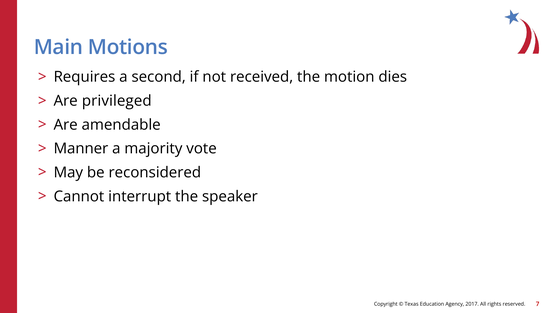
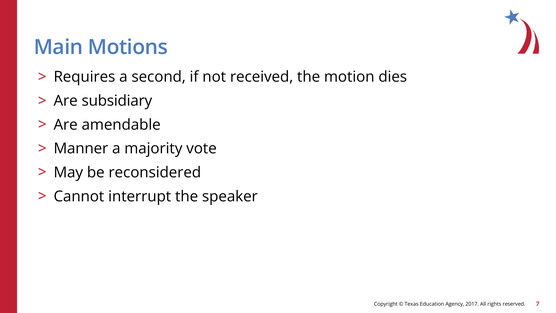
privileged: privileged -> subsidiary (117, 101)
